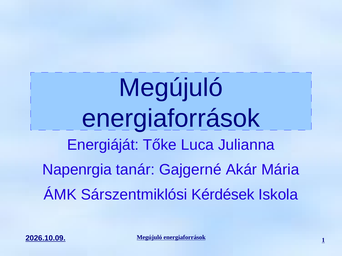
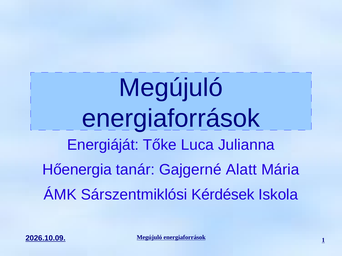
Napenrgia: Napenrgia -> Hőenergia (77, 170)
Akár: Akár -> Alatt (241, 170)
